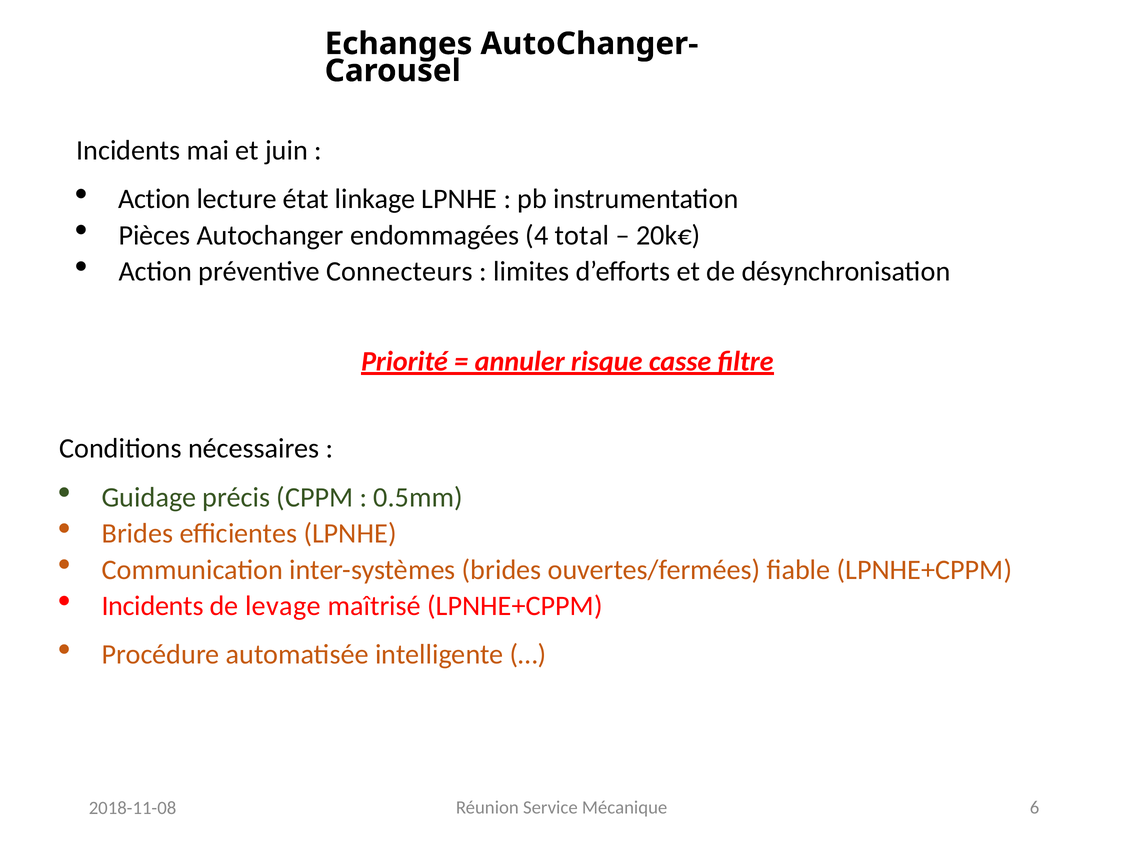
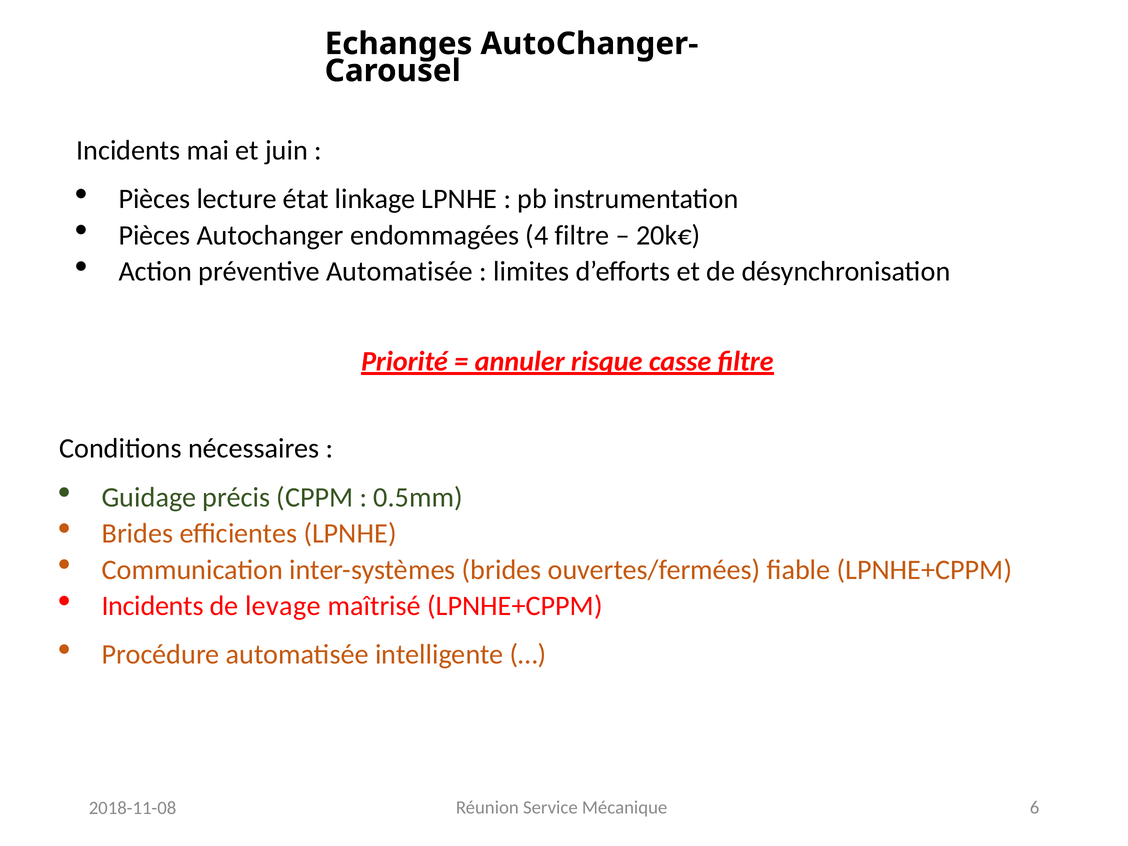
Action: Action -> Pièces (154, 199)
4 total: total -> filtre (582, 235)
préventive Connecteurs: Connecteurs -> Automatisée (400, 271)
